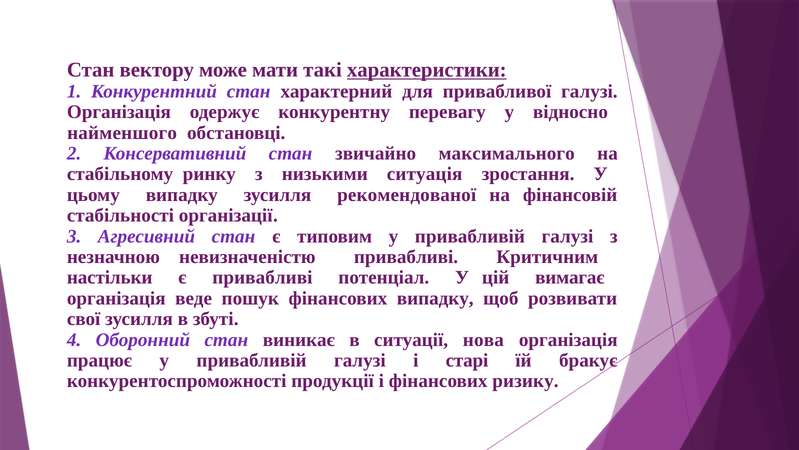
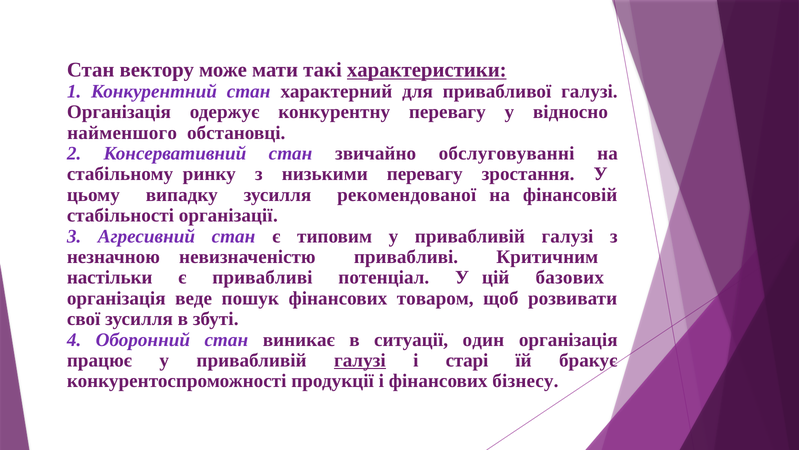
максимального: максимального -> обслуговуванні (507, 153)
низькими ситуація: ситуація -> перевагу (425, 174)
вимагає: вимагає -> базових (570, 277)
фінансових випадку: випадку -> товаром (435, 298)
нова: нова -> один (483, 339)
галузі underline: none -> present (360, 360)
ризику: ризику -> бізнесу (525, 381)
